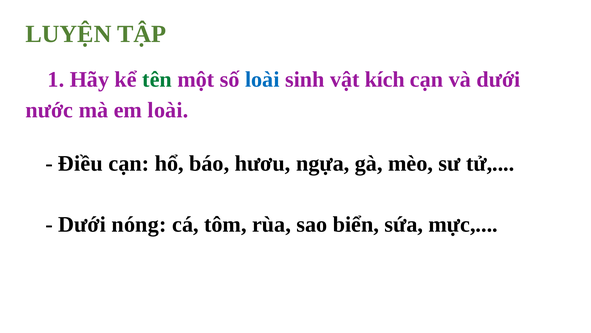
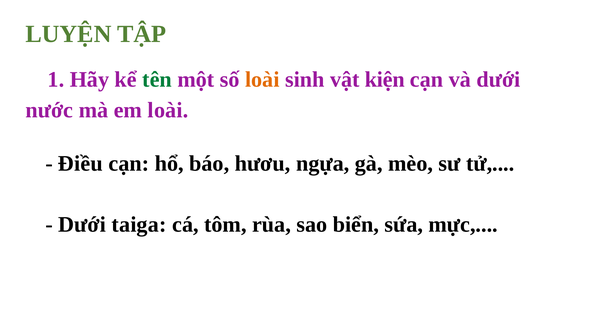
loài colour: blue -> orange (262, 79)
kích: kích -> kiện (385, 79)
nóng: nóng -> taiga (139, 224)
